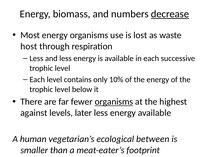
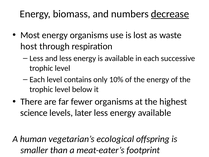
organisms underline: present -> none (114, 102)
against: against -> science (34, 113)
between: between -> offspring (153, 139)
